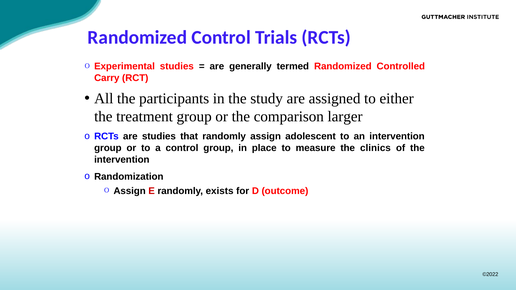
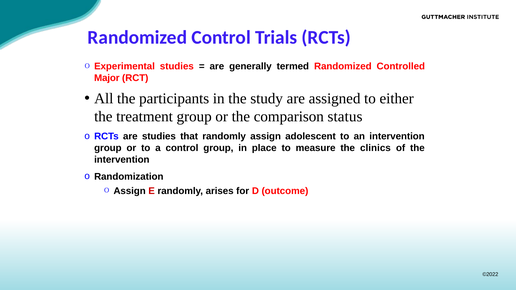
Carry: Carry -> Major (107, 78)
larger: larger -> status (345, 117)
exists: exists -> arises (220, 191)
